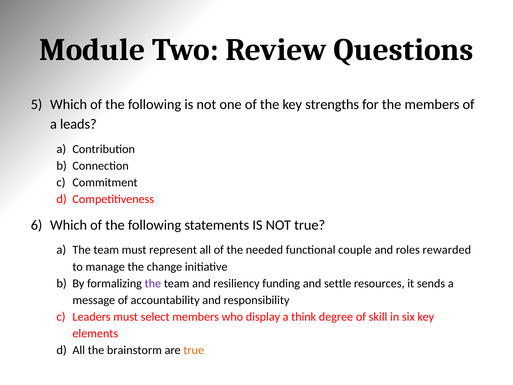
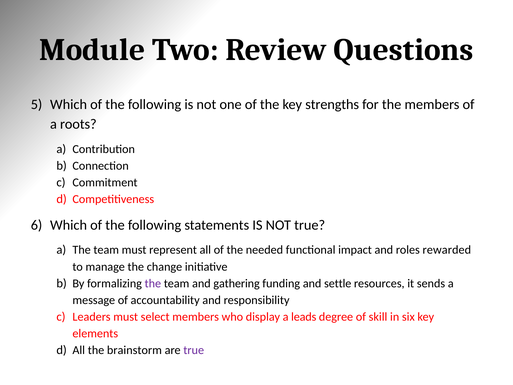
leads: leads -> roots (78, 124)
couple: couple -> impact (355, 250)
resiliency: resiliency -> gathering (237, 283)
think: think -> leads (304, 317)
true colour: orange -> purple (194, 350)
